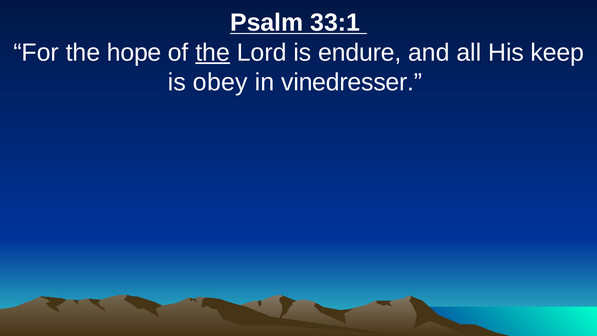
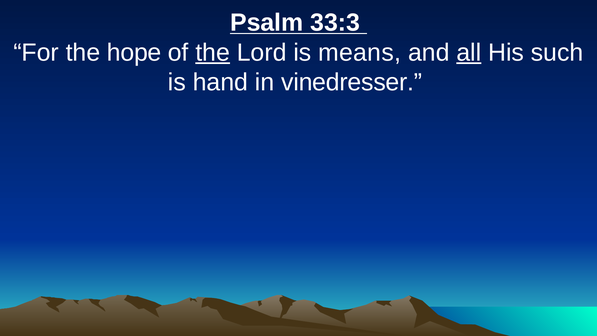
33:1: 33:1 -> 33:3 (335, 23)
endure: endure -> means (360, 52)
all underline: none -> present (469, 52)
keep: keep -> such (557, 52)
obey: obey -> hand (220, 82)
